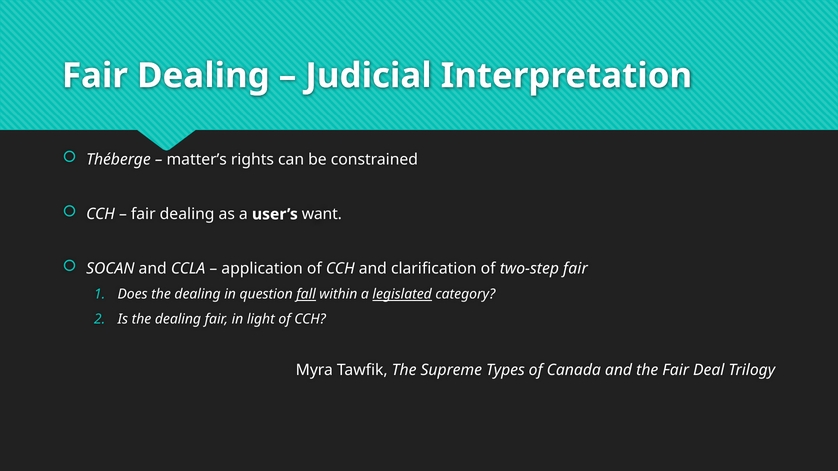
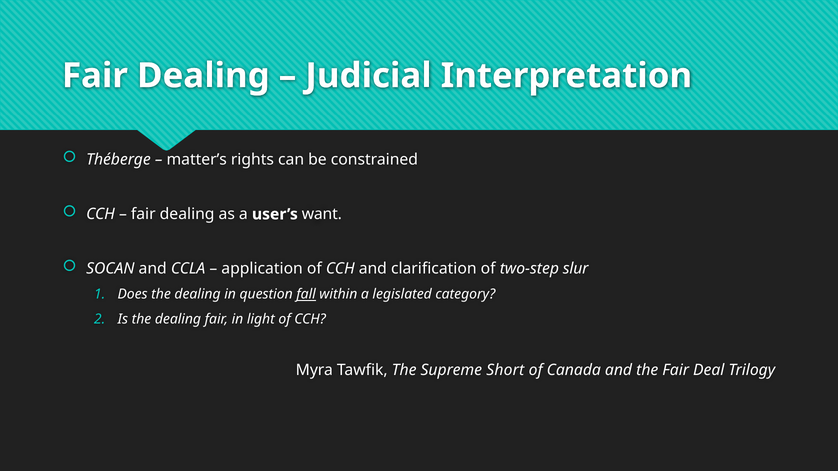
two-step fair: fair -> slur (576, 269)
legislated underline: present -> none (402, 295)
Types: Types -> Short (505, 370)
